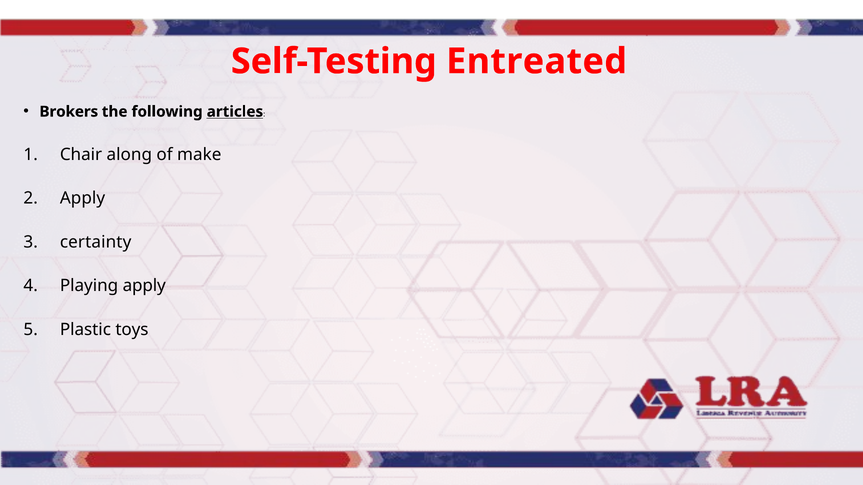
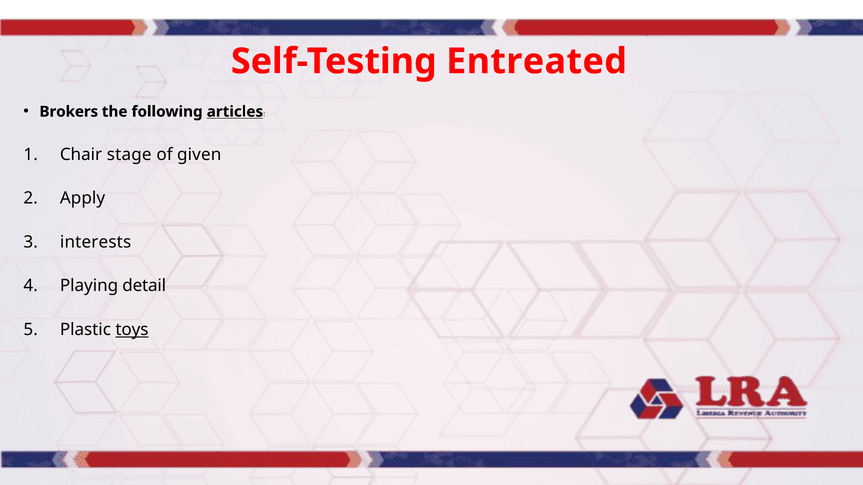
along: along -> stage (129, 155)
make: make -> given (199, 155)
certainty: certainty -> interests (96, 242)
Playing apply: apply -> detail (144, 286)
toys underline: none -> present (132, 330)
